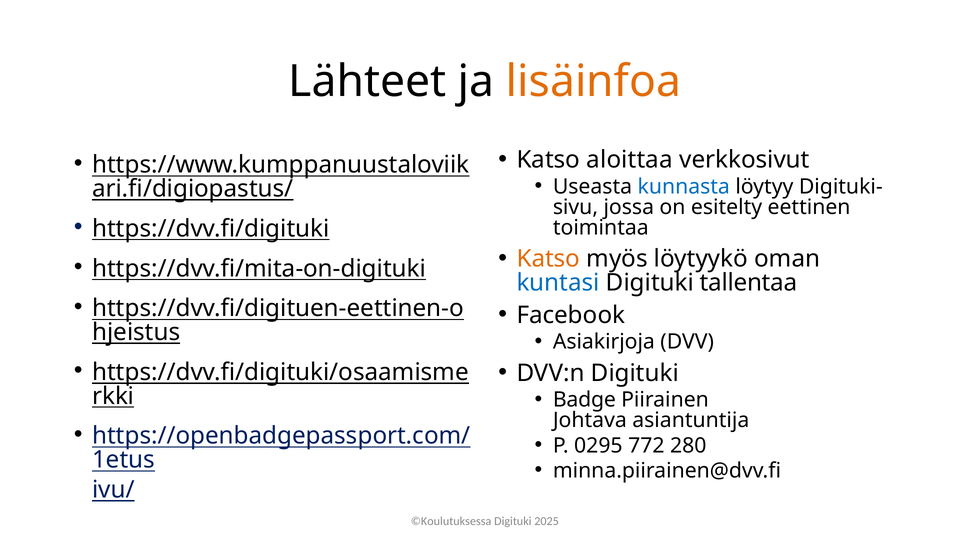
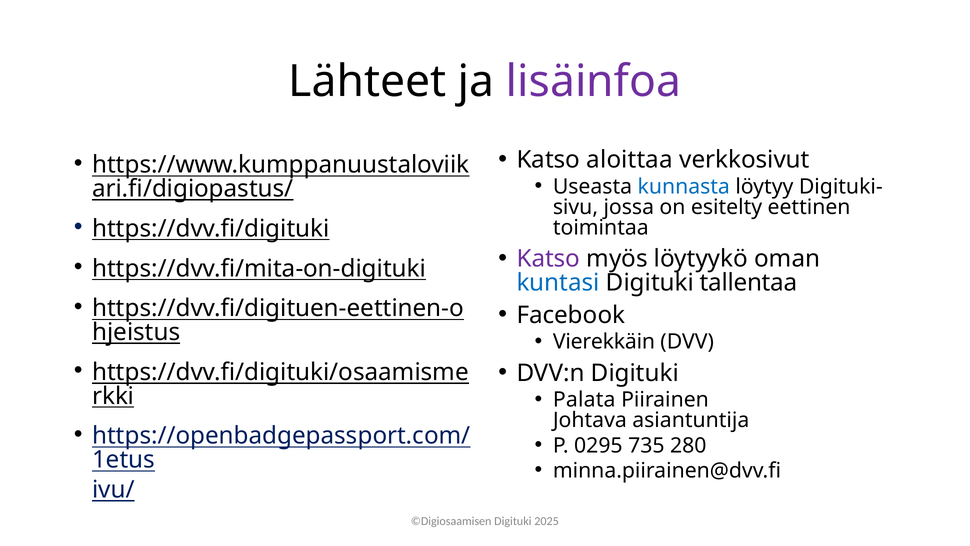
lisäinfoa colour: orange -> purple (593, 81)
Katso colour: orange -> purple (548, 259)
Asiakirjoja: Asiakirjoja -> Vierekkäin (604, 342)
Badge: Badge -> Palata (584, 400)
772: 772 -> 735 (646, 445)
©Koulutuksessa: ©Koulutuksessa -> ©Digiosaamisen (451, 521)
